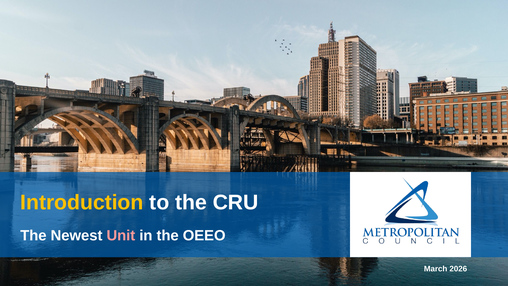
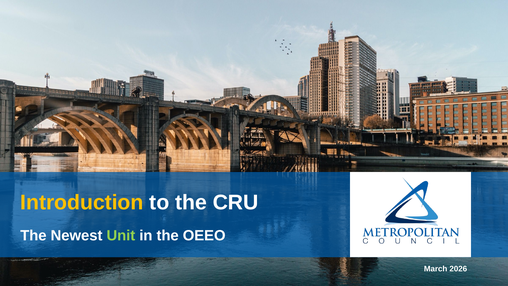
Unit colour: pink -> light green (121, 235)
